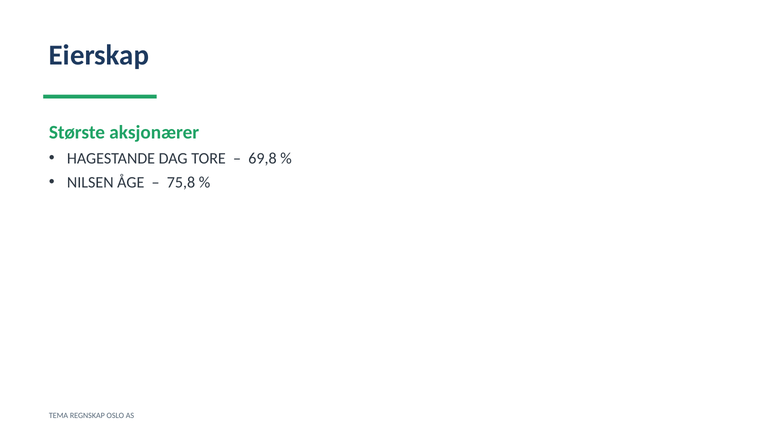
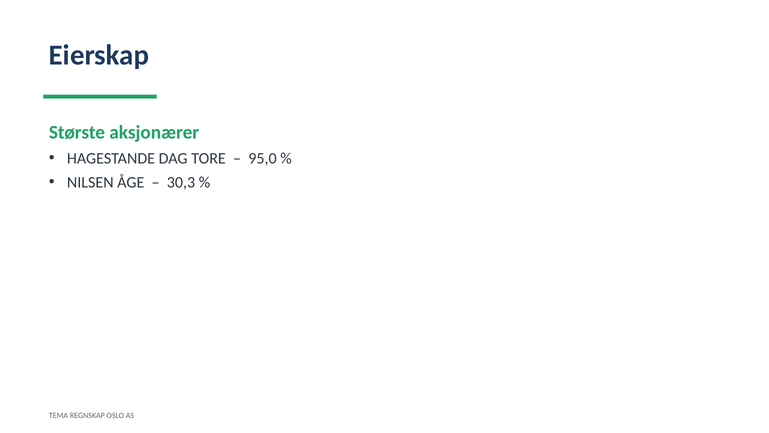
69,8: 69,8 -> 95,0 (262, 158)
75,8: 75,8 -> 30,3 (181, 182)
